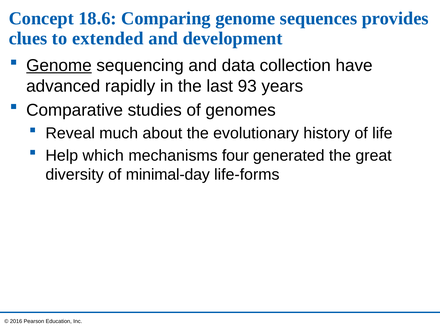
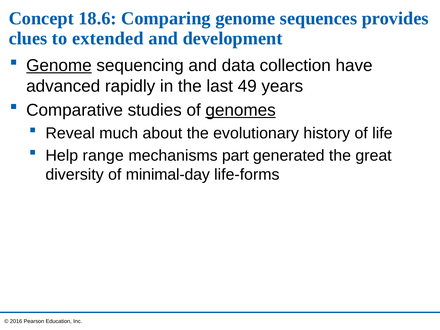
93: 93 -> 49 (247, 86)
genomes underline: none -> present (241, 110)
which: which -> range (103, 155)
four: four -> part (235, 155)
